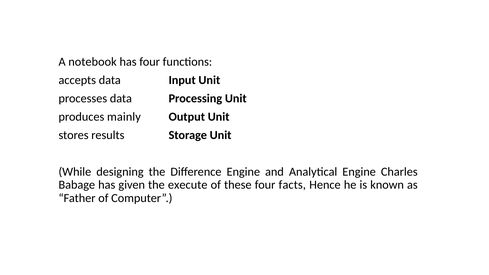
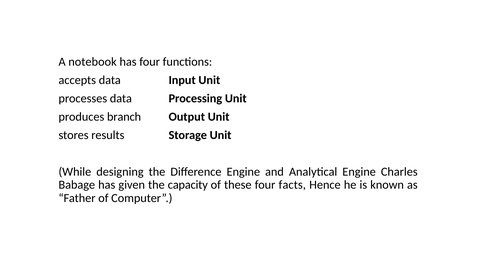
mainly: mainly -> branch (124, 117)
execute: execute -> capacity (188, 185)
